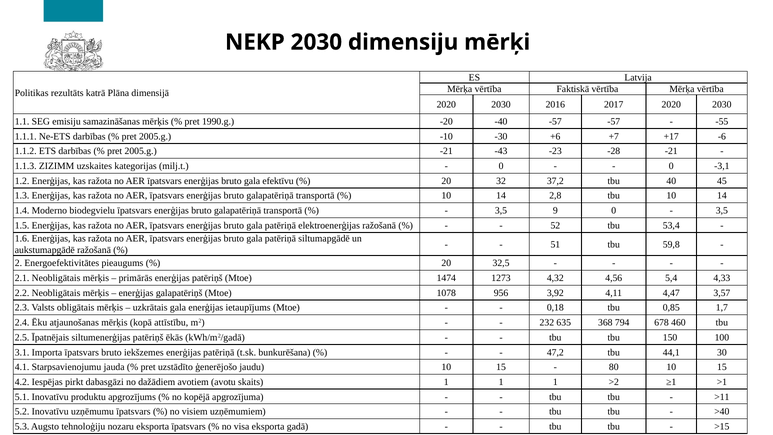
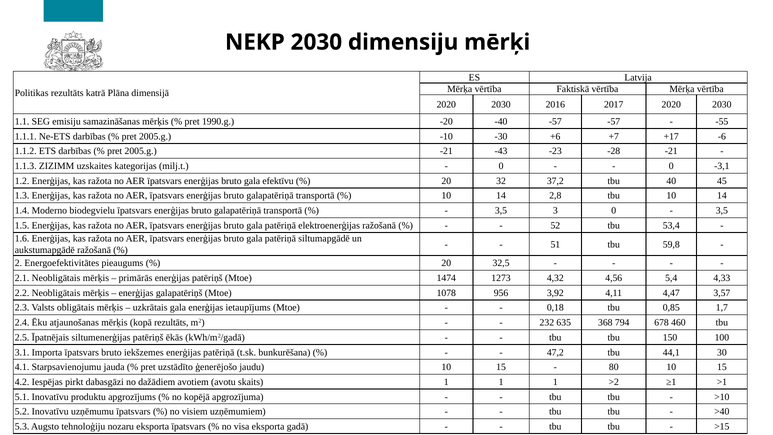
9: 9 -> 3 (555, 211)
kopā attīstību: attīstību -> rezultāts (171, 322)
>11: >11 -> >10 (722, 397)
